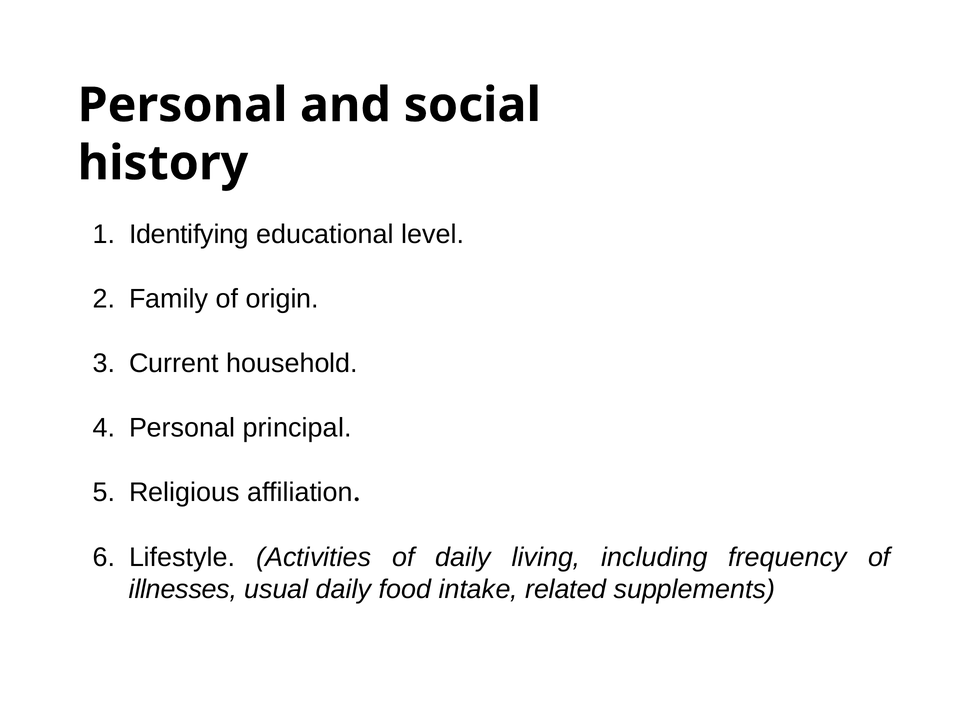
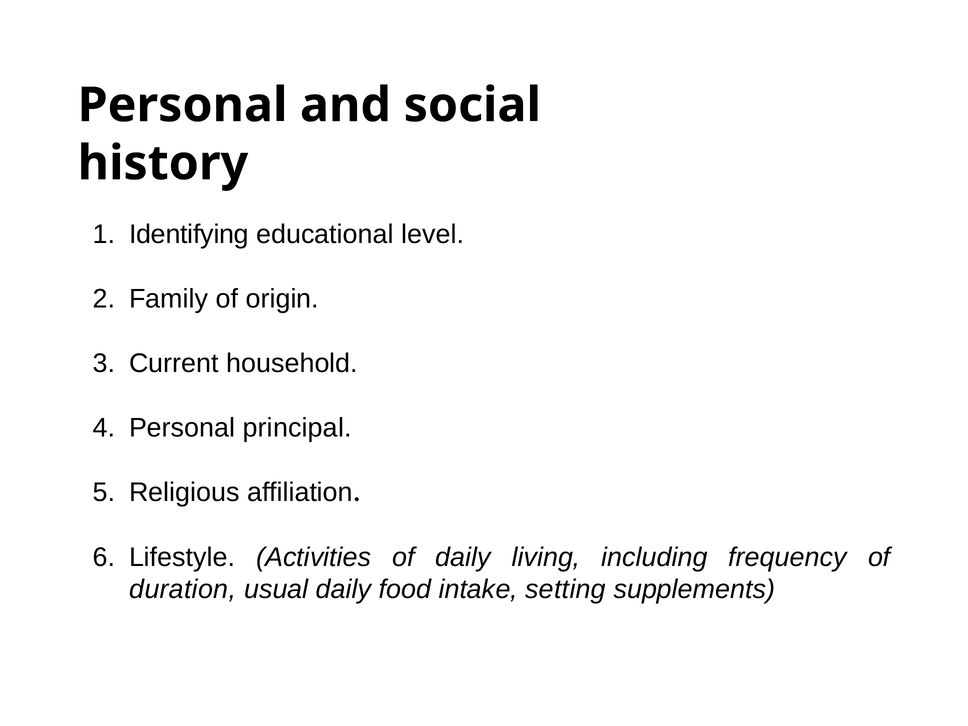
illnesses: illnesses -> duration (183, 589)
related: related -> setting (566, 589)
